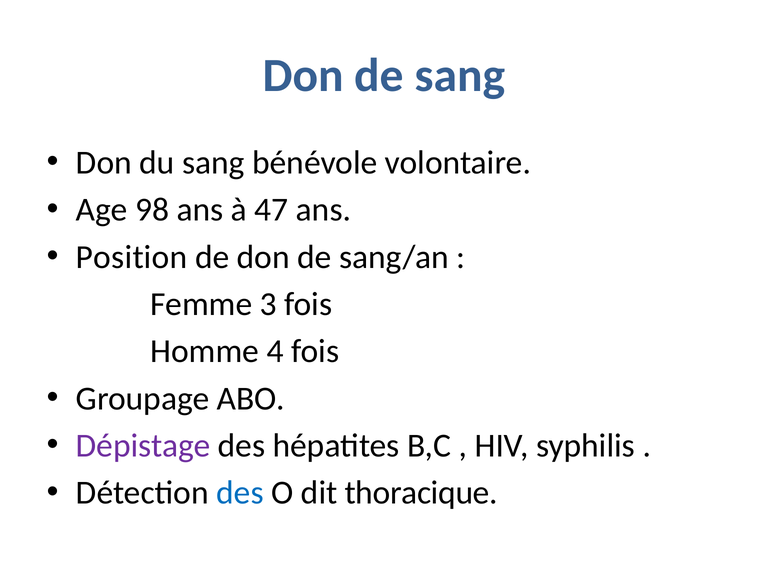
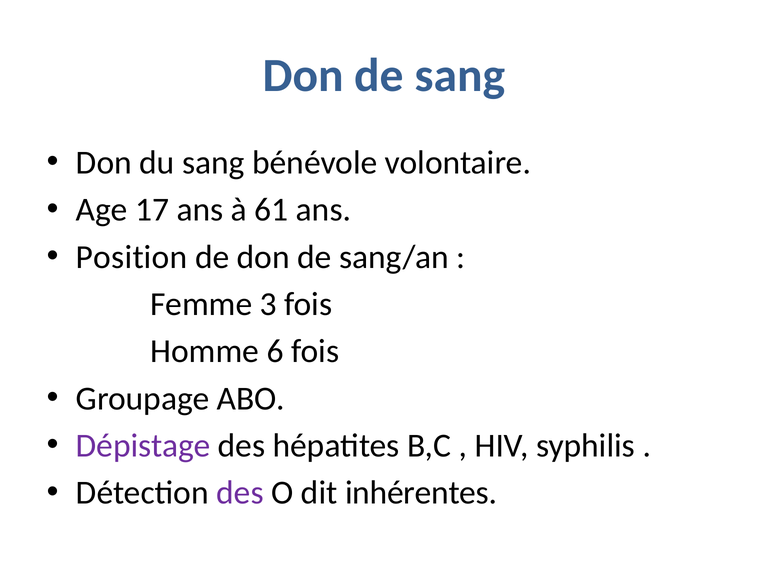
98: 98 -> 17 (152, 210)
47: 47 -> 61 (271, 210)
4: 4 -> 6 (275, 352)
des colour: blue -> purple (240, 493)
thoracique: thoracique -> inhérentes (421, 493)
